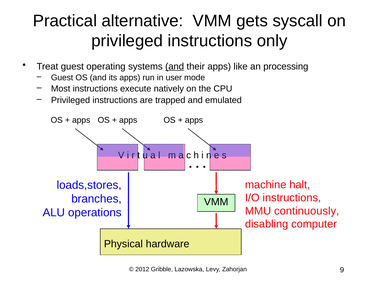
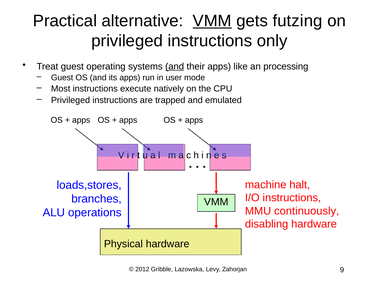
VMM underline: none -> present (212, 21)
syscall: syscall -> futzing (298, 21)
disabling computer: computer -> hardware (314, 224)
